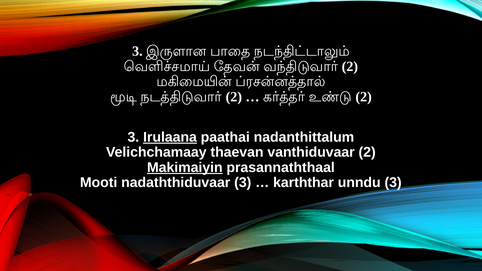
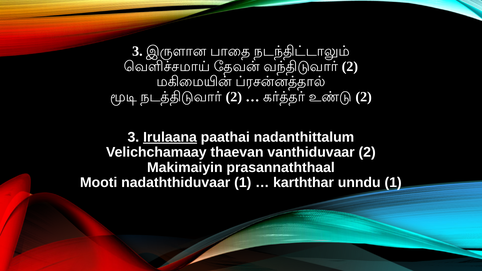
Makimaiyin underline: present -> none (185, 167)
nadaththiduvaar 3: 3 -> 1 (243, 183)
unndu 3: 3 -> 1 (393, 183)
